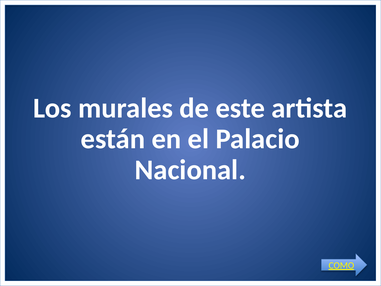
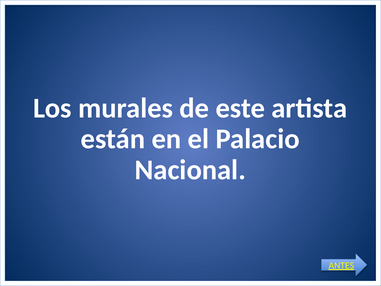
COMO: COMO -> ANTES (341, 265)
